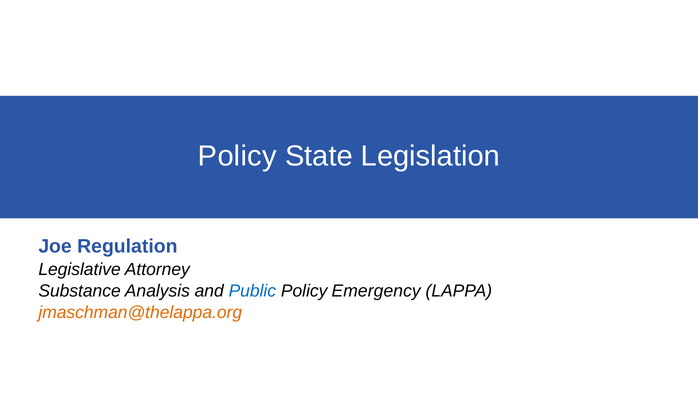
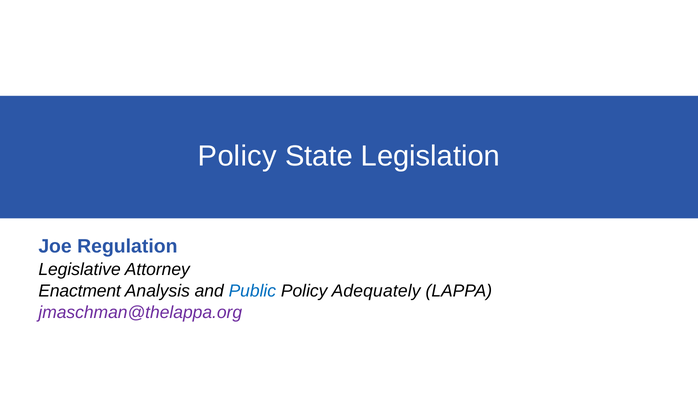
Substance: Substance -> Enactment (80, 291)
Emergency: Emergency -> Adequately (376, 291)
jmaschman@thelappa.org colour: orange -> purple (140, 312)
